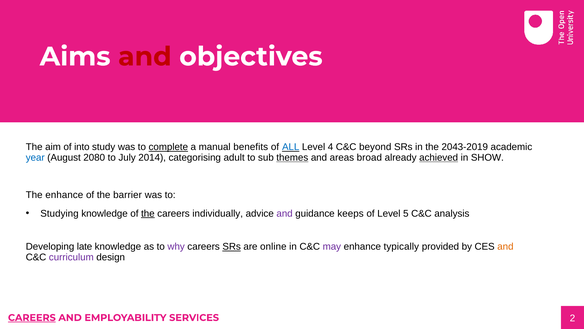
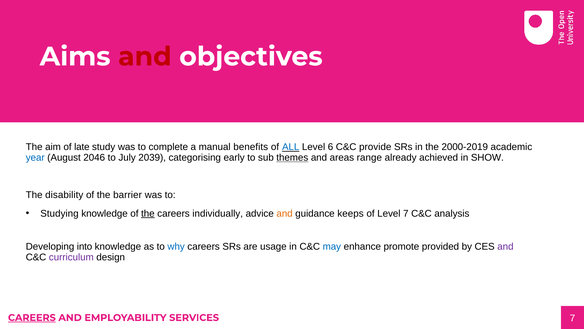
into: into -> late (82, 147)
complete underline: present -> none (168, 147)
4: 4 -> 6 (331, 147)
beyond: beyond -> provide (375, 147)
2043-2019: 2043-2019 -> 2000-2019 (465, 147)
2080: 2080 -> 2046 (94, 157)
2014: 2014 -> 2039 (152, 157)
adult: adult -> early (234, 157)
broad: broad -> range (369, 157)
achieved underline: present -> none (439, 157)
The enhance: enhance -> disability (64, 195)
and colour: purple -> orange (285, 213)
Level 5: 5 -> 7 (406, 213)
late: late -> into (85, 246)
why colour: purple -> blue (176, 246)
SRs underline: present -> none (232, 246)
online: online -> usage (273, 246)
may colour: purple -> blue (332, 246)
typically: typically -> promote (401, 246)
and colour: orange -> purple (505, 246)
SERVICES 2: 2 -> 7 (573, 318)
